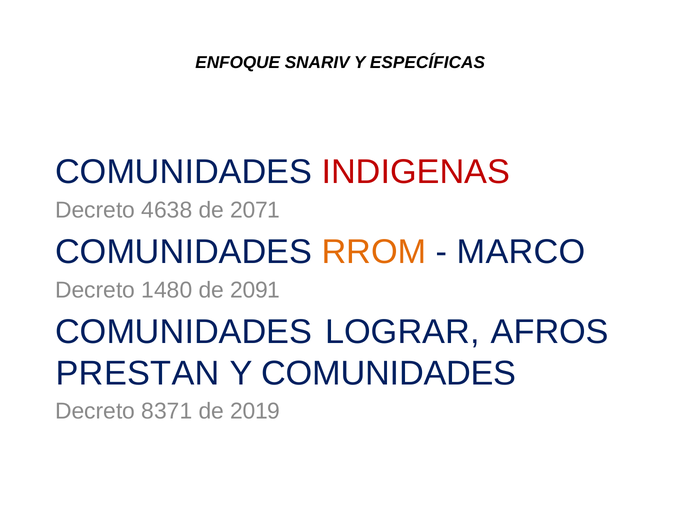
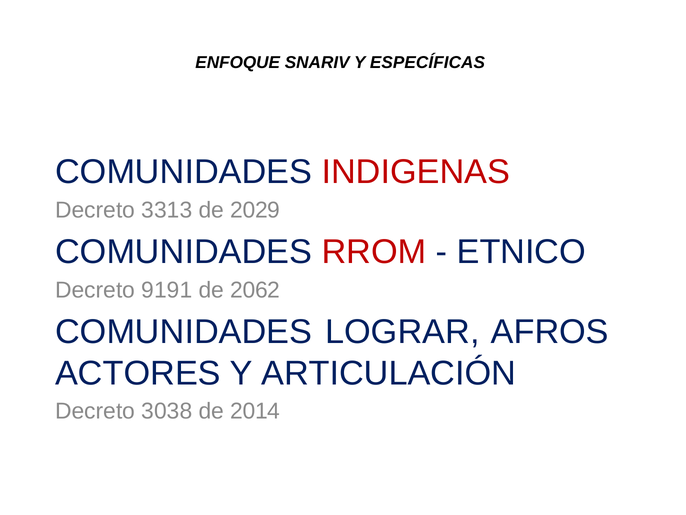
4638: 4638 -> 3313 (167, 210)
2071: 2071 -> 2029 (255, 210)
RROM colour: orange -> red (374, 252)
MARCO: MARCO -> ETNICO (521, 252)
1480: 1480 -> 9191 (167, 290)
2091: 2091 -> 2062 (255, 290)
PRESTAN: PRESTAN -> ACTORES (138, 373)
Y COMUNIDADES: COMUNIDADES -> ARTICULACIÓN (389, 373)
8371: 8371 -> 3038 (167, 411)
2019: 2019 -> 2014 (255, 411)
